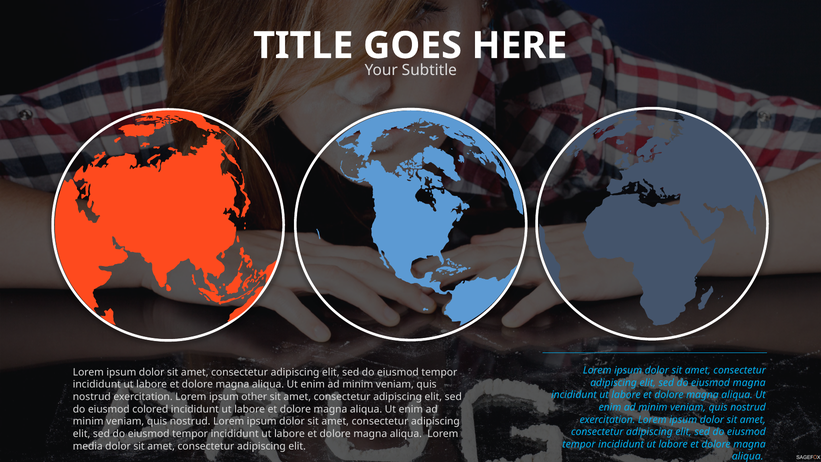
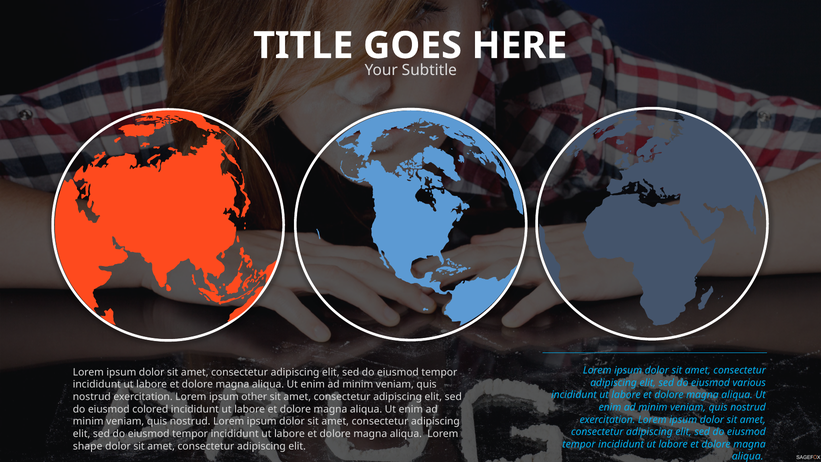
eiusmod magna: magna -> various (749, 383)
media: media -> shape (88, 446)
